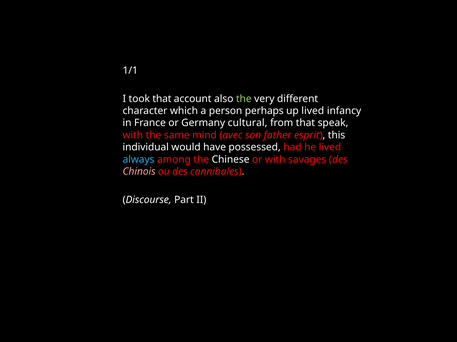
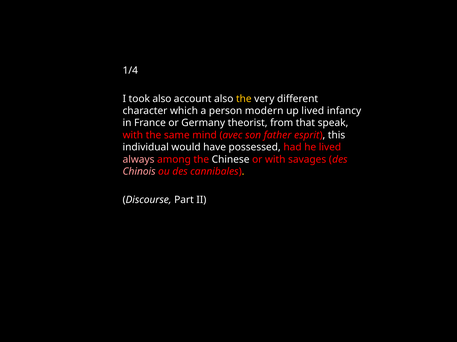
1/1: 1/1 -> 1/4 (130, 71)
took that: that -> also (162, 99)
the colour: light green -> yellow (244, 99)
perhaps: perhaps -> modern (264, 111)
cultural: cultural -> theorist (248, 123)
always colour: light blue -> pink (139, 160)
